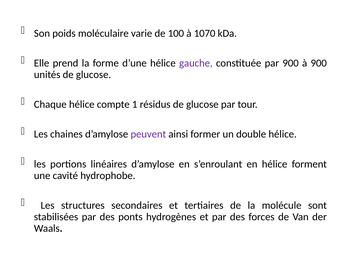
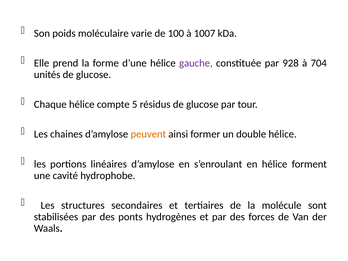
1070: 1070 -> 1007 (205, 33)
par 900: 900 -> 928 (291, 63)
à 900: 900 -> 704 (319, 63)
1: 1 -> 5 (135, 104)
peuvent colour: purple -> orange (148, 134)
